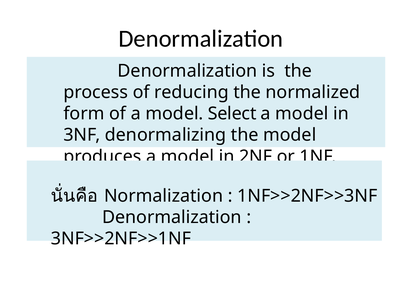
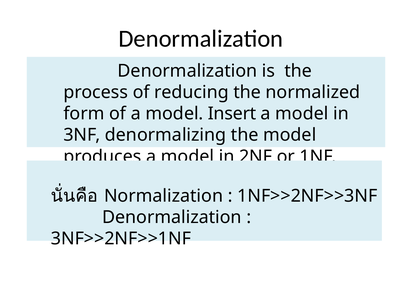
Select: Select -> Insert (232, 114)
